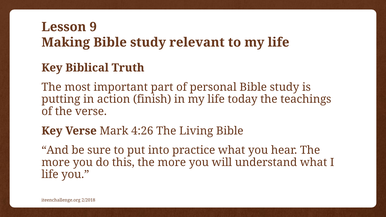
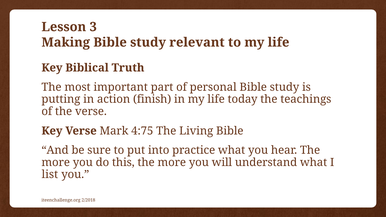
9: 9 -> 3 (93, 27)
4:26: 4:26 -> 4:75 (142, 131)
life: life -> list (50, 175)
